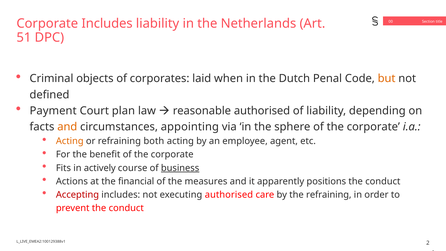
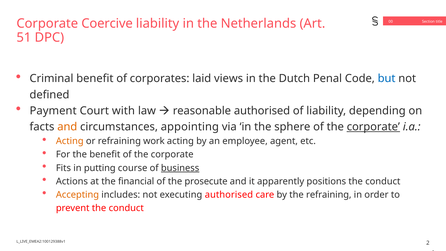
Corporate Includes: Includes -> Coercive (107, 24)
Criminal objects: objects -> benefit (95, 79)
when: when -> views (229, 79)
but colour: orange -> blue (387, 79)
plan: plan -> with (123, 111)
corporate underline: none -> present (373, 127)
both: both -> work (154, 141)
actively: actively -> putting (100, 168)
measures: measures -> prosecute (206, 181)
Accepting colour: red -> orange (77, 195)
